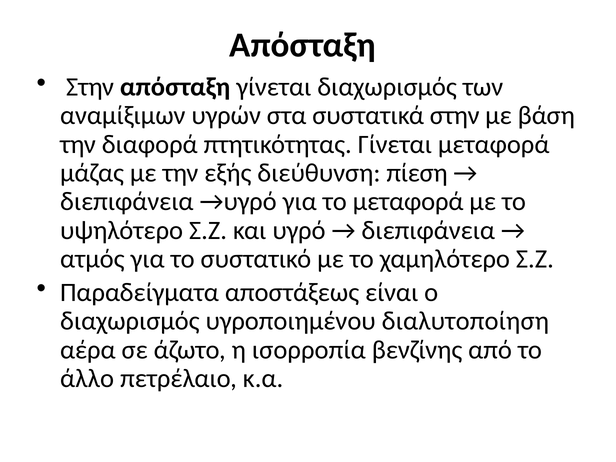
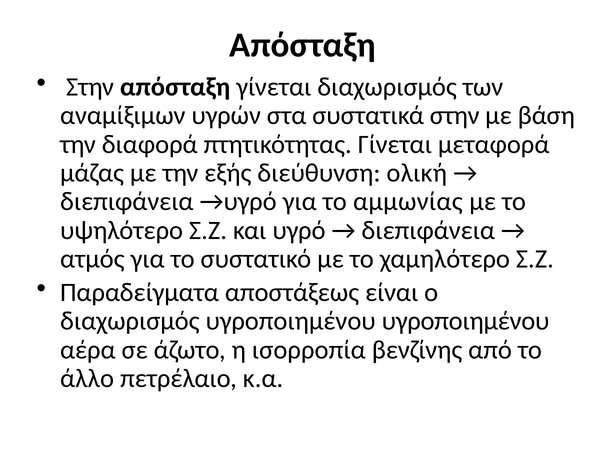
πίεση: πίεση -> ολική (417, 173)
το μεταφορά: μεταφορά -> αμμωνίας (408, 202)
υγροποιημένου διαλυτοποίηση: διαλυτοποίηση -> υγροποιημένου (466, 321)
